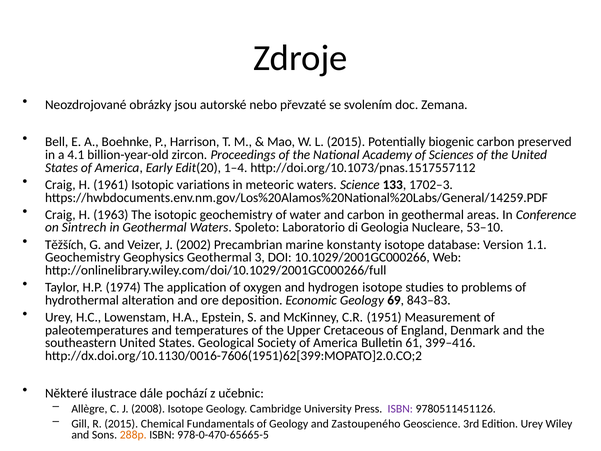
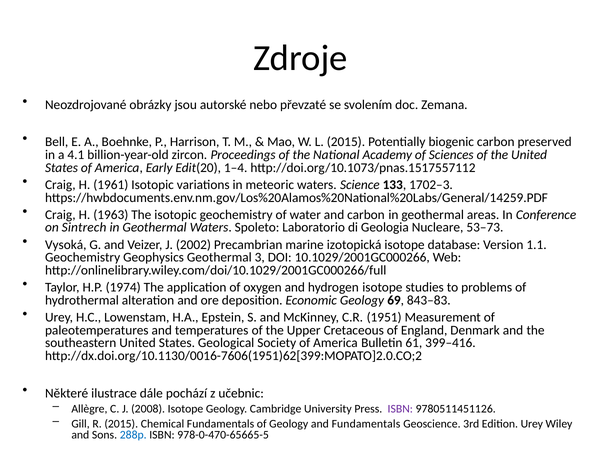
53–10: 53–10 -> 53–73 (485, 227)
Těžších: Těžších -> Vysoká (66, 245)
konstanty: konstanty -> izotopická (354, 245)
and Zastoupeného: Zastoupeného -> Fundamentals (366, 423)
288p colour: orange -> blue (133, 435)
